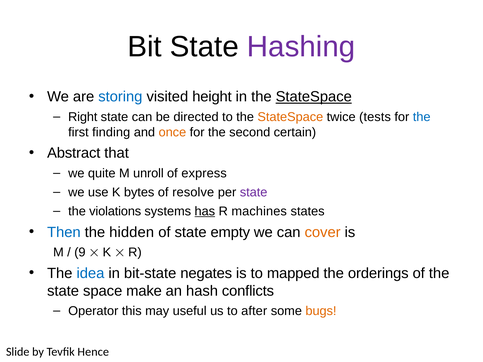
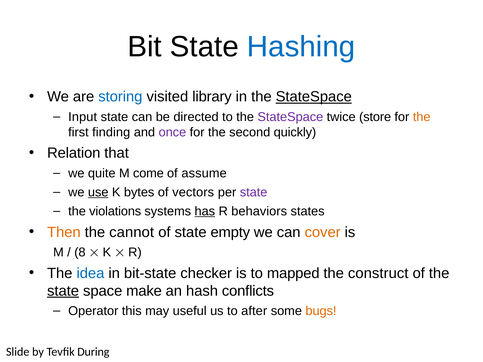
Hashing colour: purple -> blue (301, 47)
height: height -> library (212, 97)
Right: Right -> Input (83, 117)
StateSpace colour: orange -> purple (290, 117)
tests: tests -> store (375, 117)
the colour: blue -> orange (422, 117)
once colour: orange -> purple (172, 132)
certain: certain -> quickly (295, 132)
Abstract: Abstract -> Relation (74, 153)
unroll: unroll -> come (148, 173)
express: express -> assume (204, 173)
use underline: none -> present (98, 192)
resolve: resolve -> vectors (193, 192)
machines: machines -> behaviors (259, 211)
Then colour: blue -> orange (64, 232)
hidden: hidden -> cannot (132, 232)
9: 9 -> 8 (80, 252)
negates: negates -> checker (206, 273)
orderings: orderings -> construct (378, 273)
state underline: none -> present (63, 291)
Hence: Hence -> During (93, 352)
